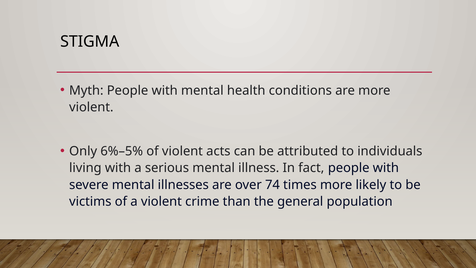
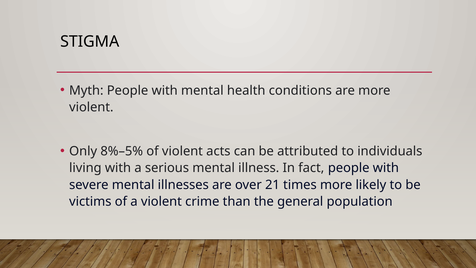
6%–5%: 6%–5% -> 8%–5% (122, 151)
74: 74 -> 21 (272, 185)
